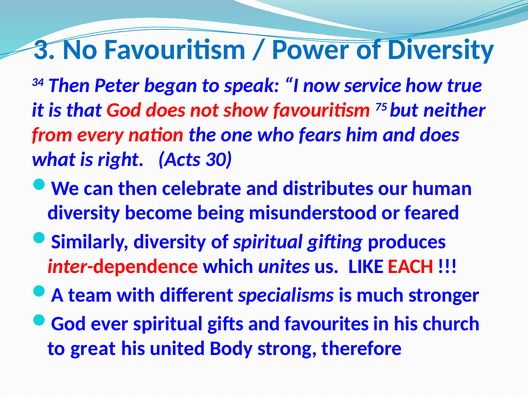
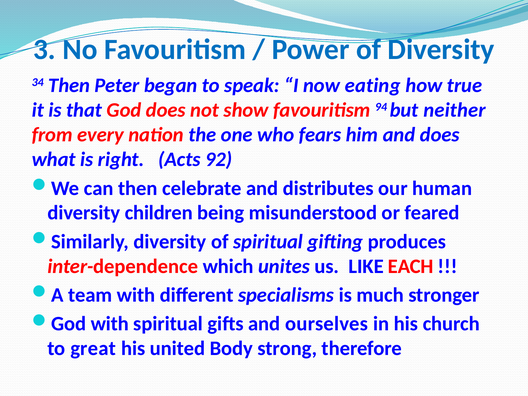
service: service -> eating (373, 85)
75: 75 -> 94 (381, 107)
30: 30 -> 92 (219, 159)
become: become -> children (159, 213)
God ever: ever -> with (110, 324)
favourites: favourites -> ourselves (327, 324)
